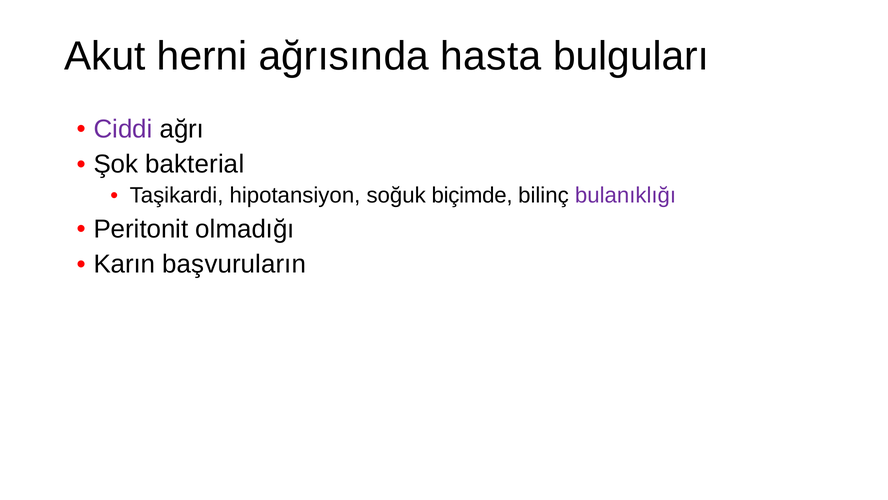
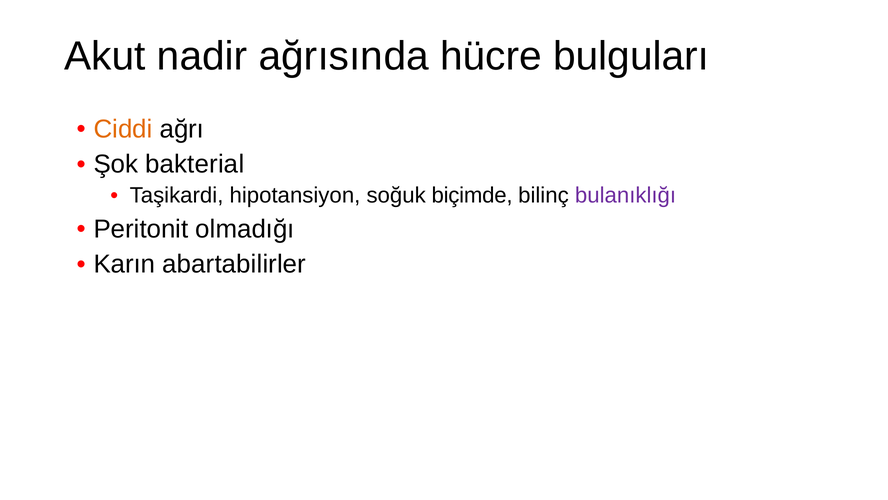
herni: herni -> nadir (202, 56)
hasta: hasta -> hücre (491, 56)
Ciddi colour: purple -> orange (123, 129)
başvuruların: başvuruların -> abartabilirler (234, 264)
